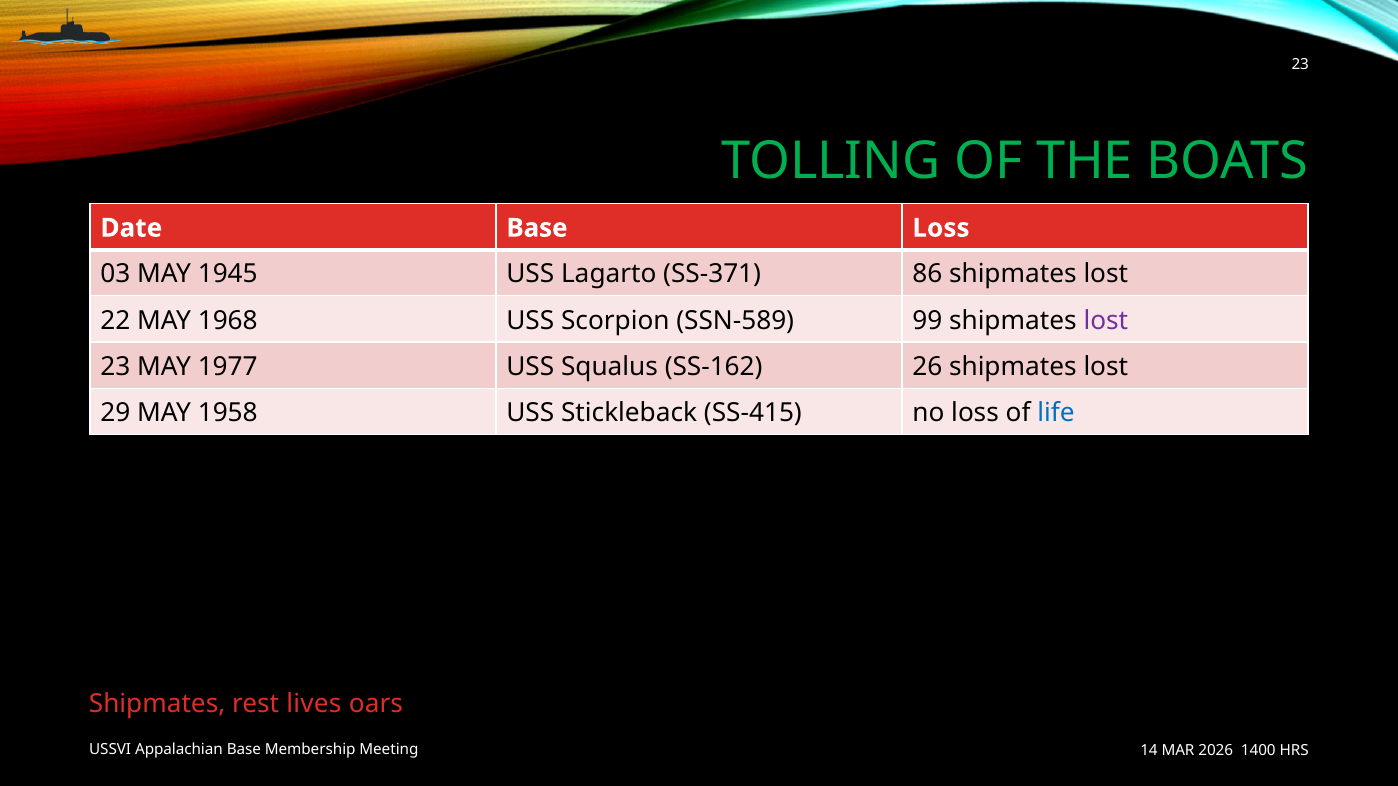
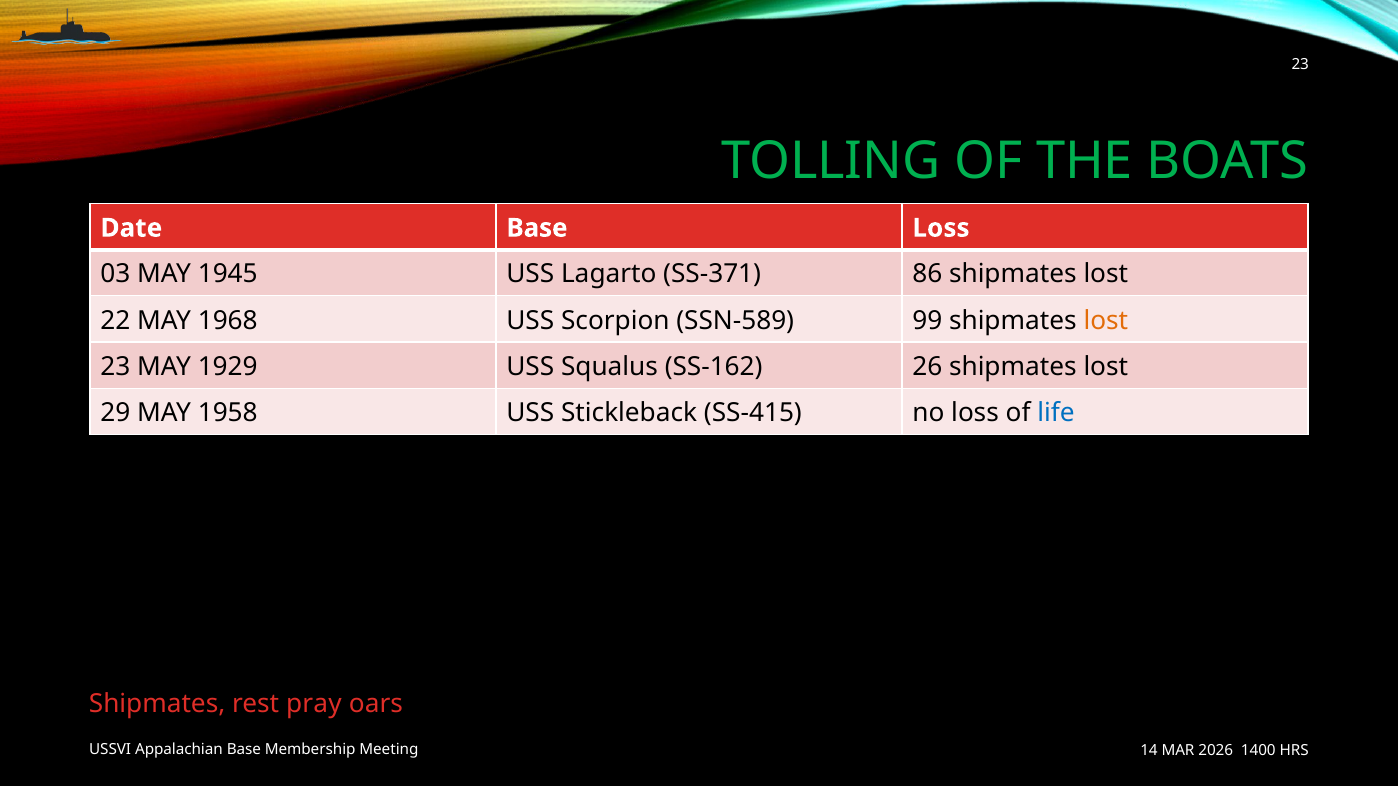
lost colour: purple -> orange (1106, 321)
1977: 1977 -> 1929 (228, 367)
lives: lives -> pray (314, 704)
